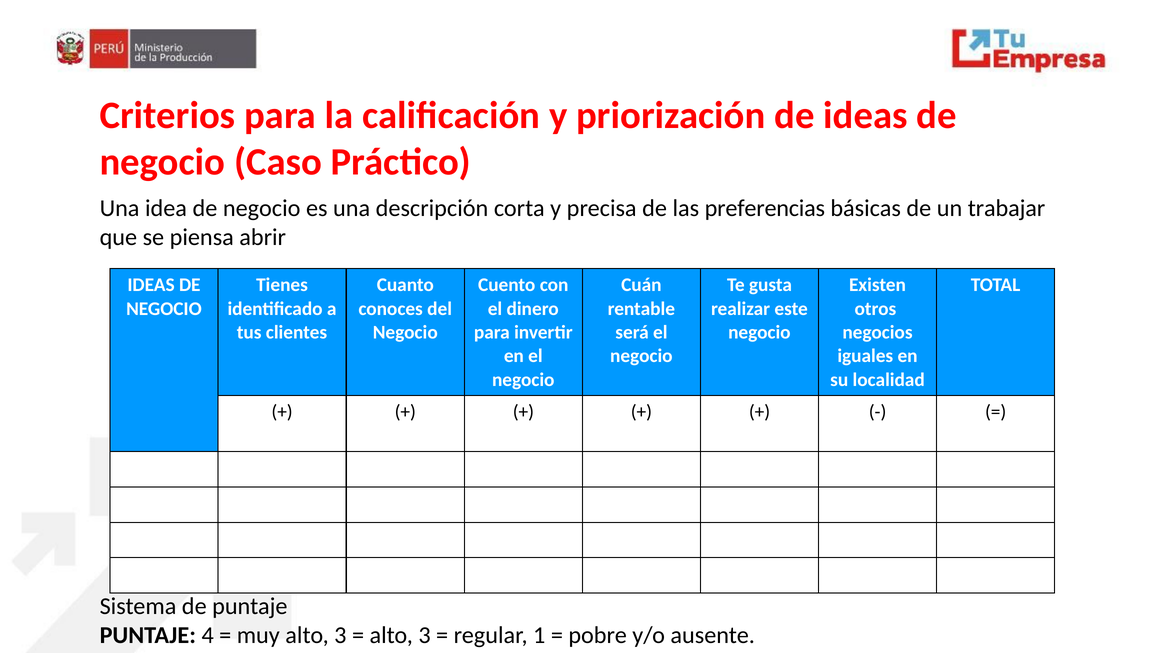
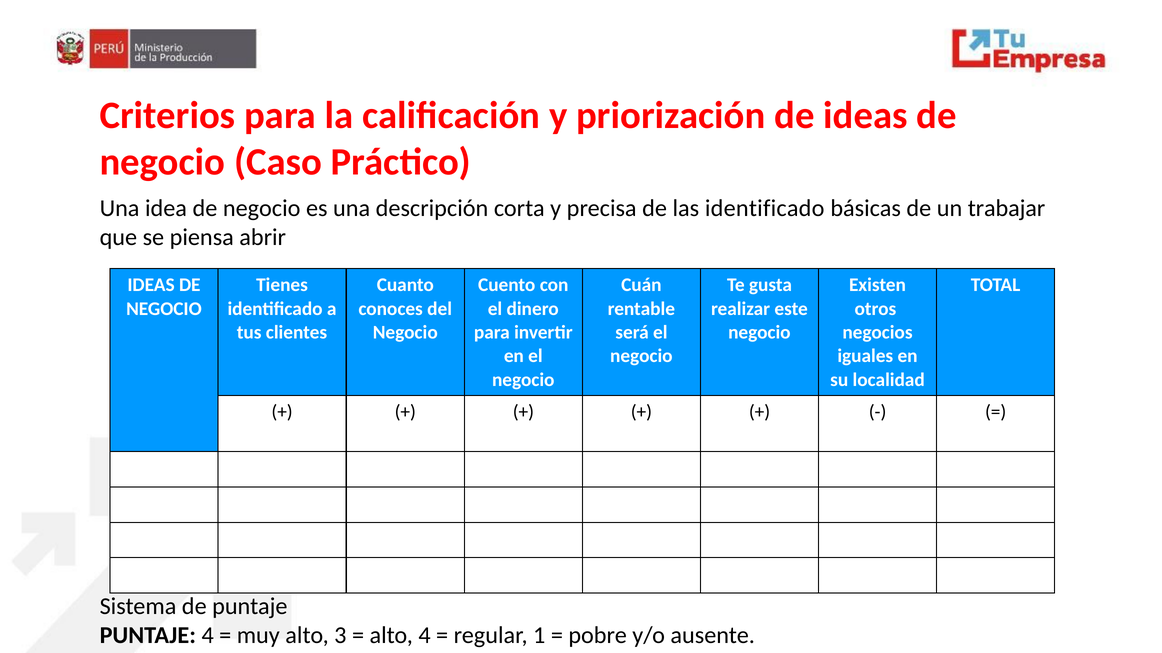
las preferencias: preferencias -> identificado (765, 209)
3: 3 -> 4 (425, 636)
